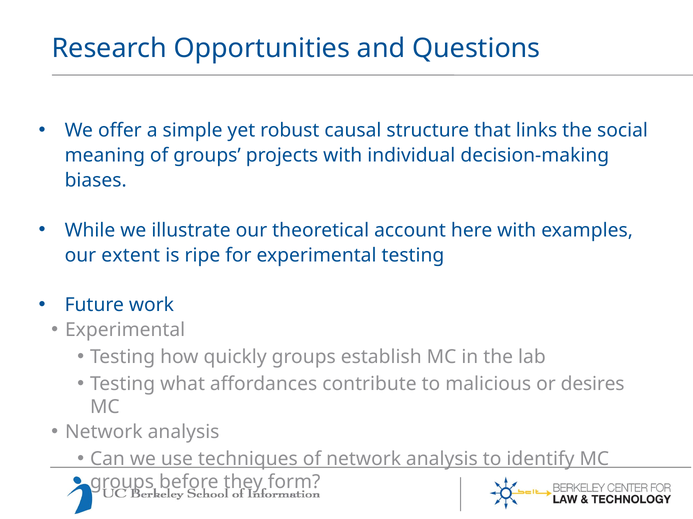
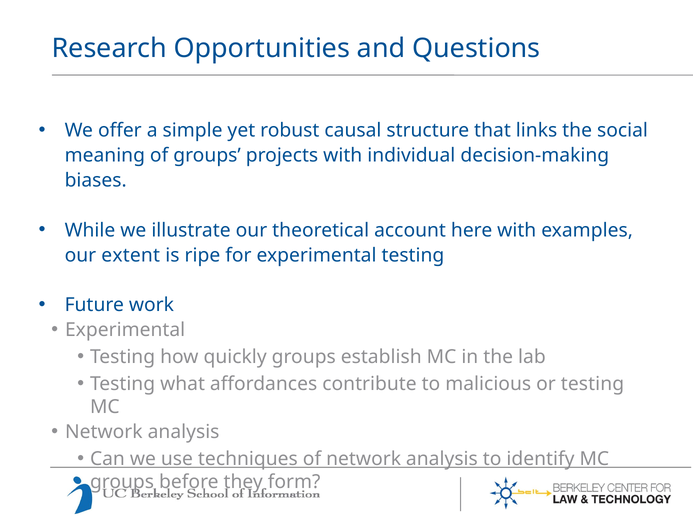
or desires: desires -> testing (592, 385)
